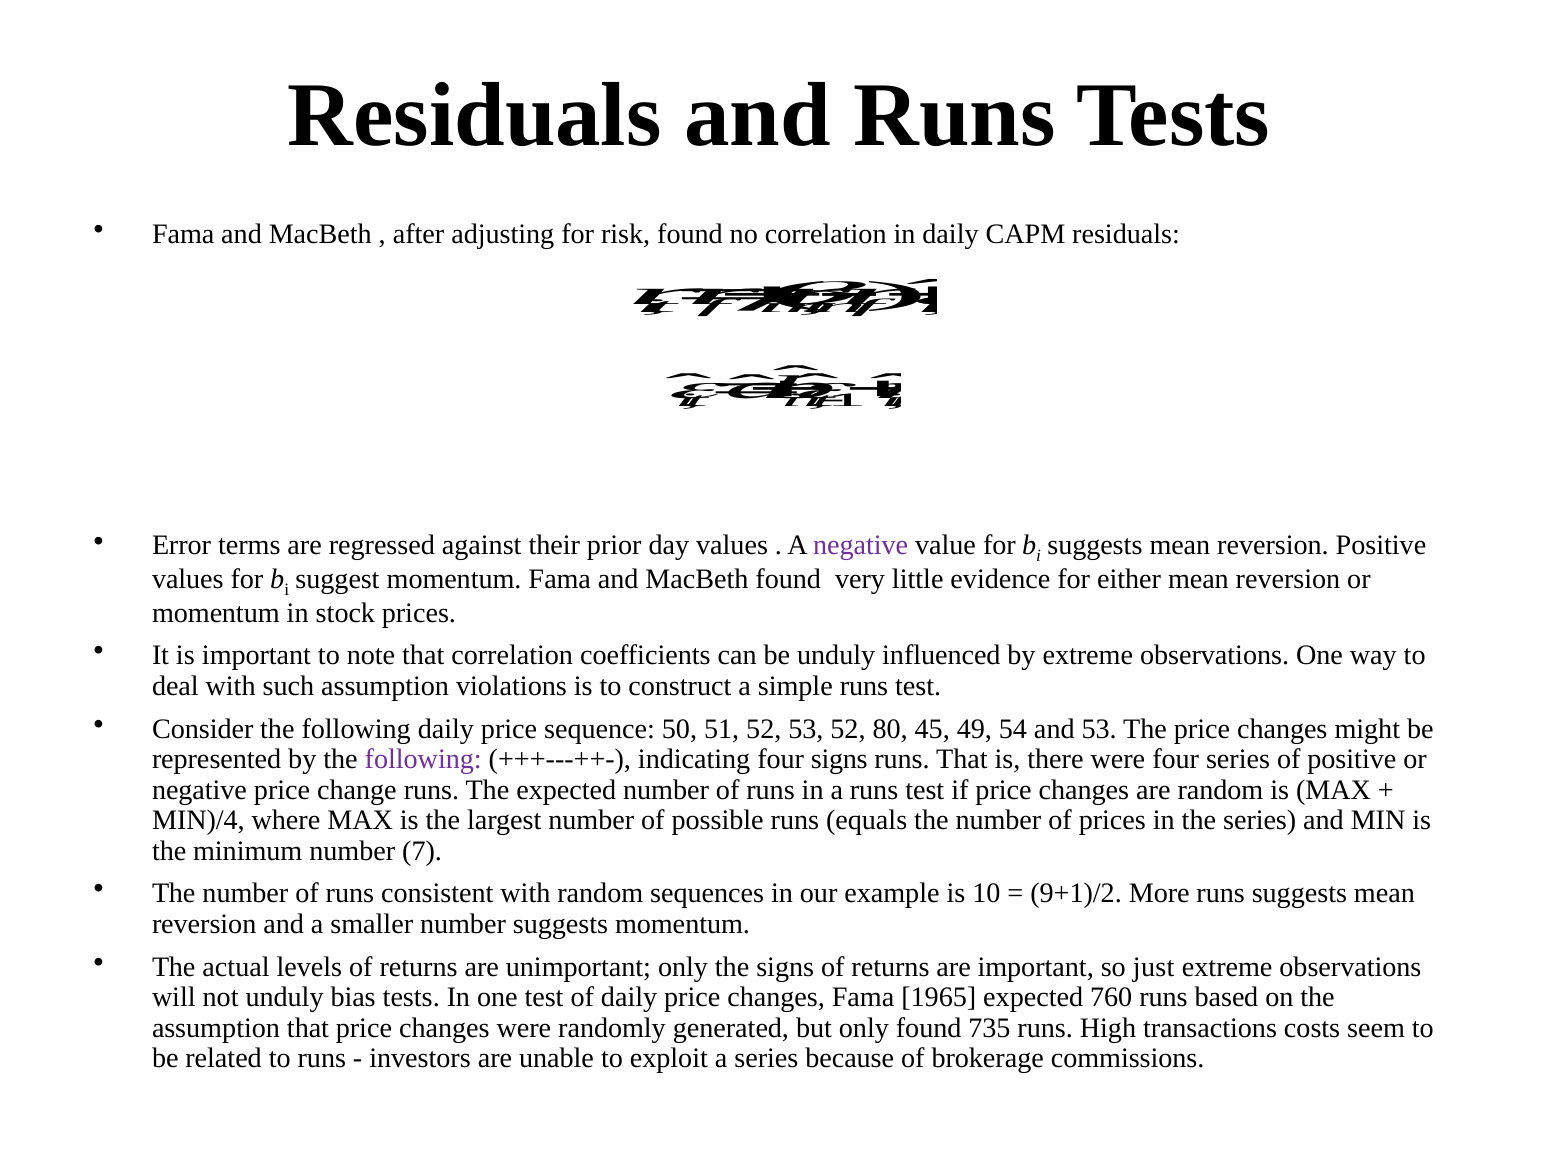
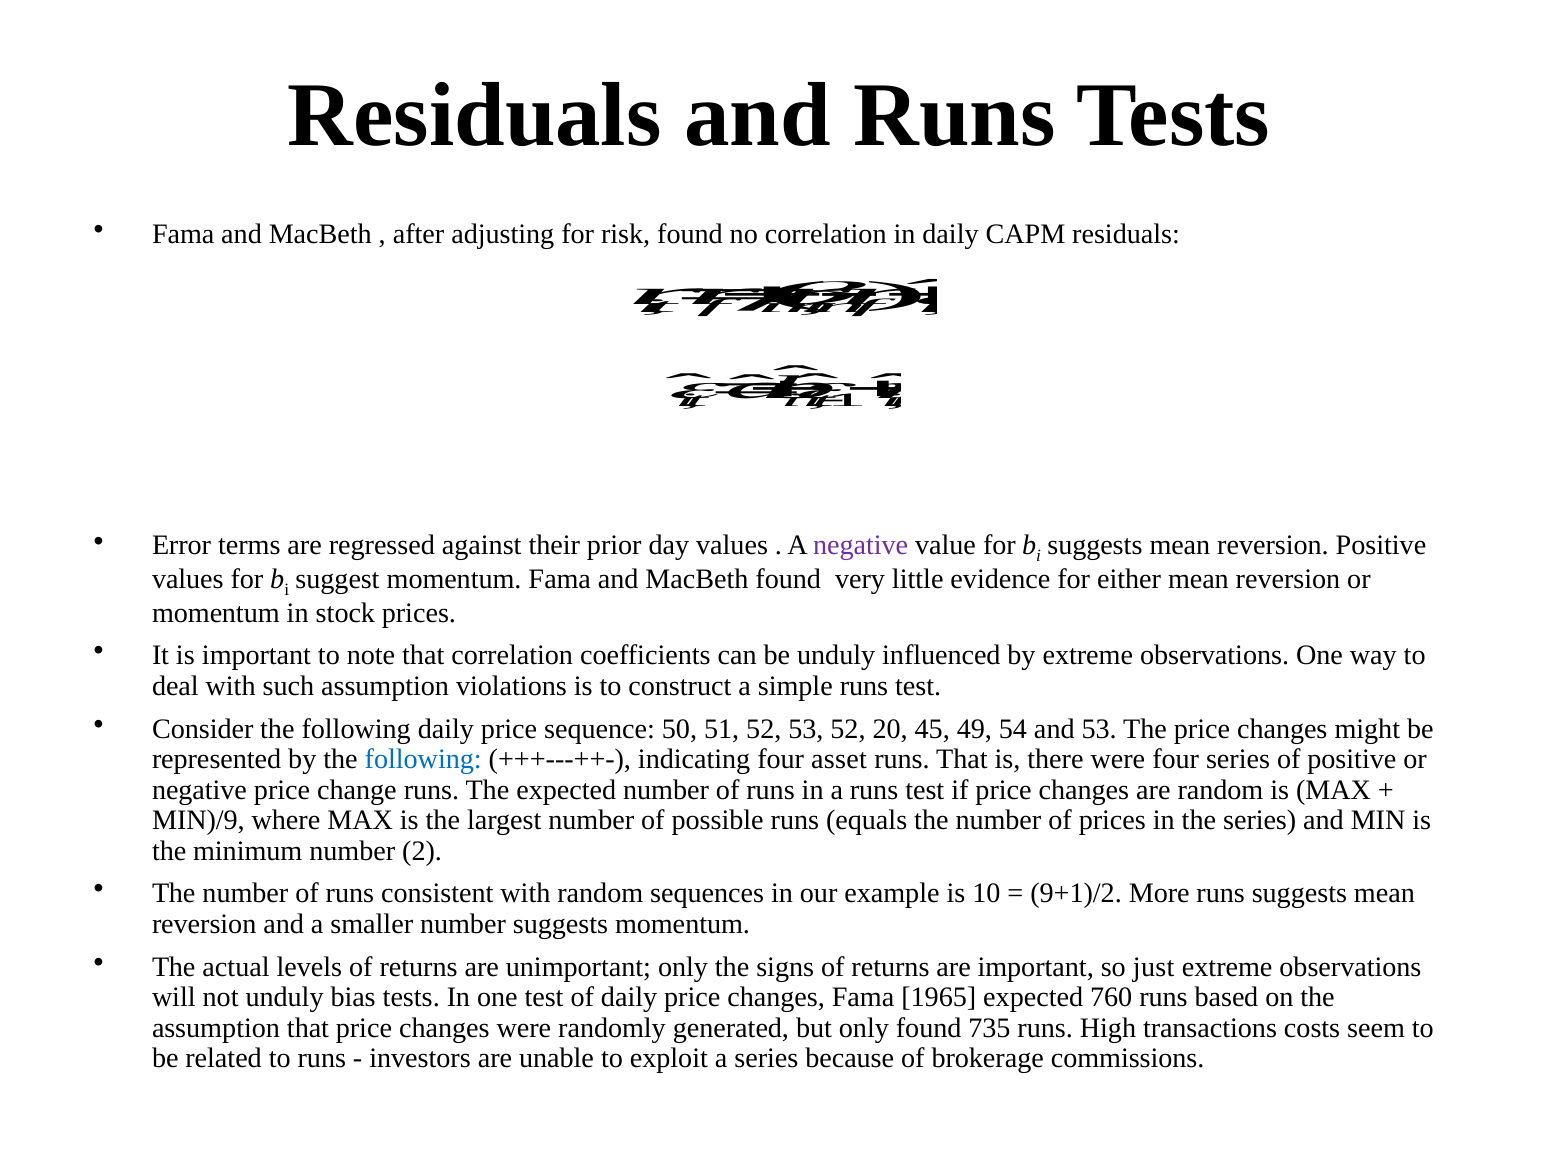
80: 80 -> 20 (890, 729)
following colour: purple -> blue (423, 760)
four signs: signs -> asset (839, 760)
MIN)/4: MIN)/4 -> MIN)/9 (198, 820)
7: 7 -> 2 (422, 851)
